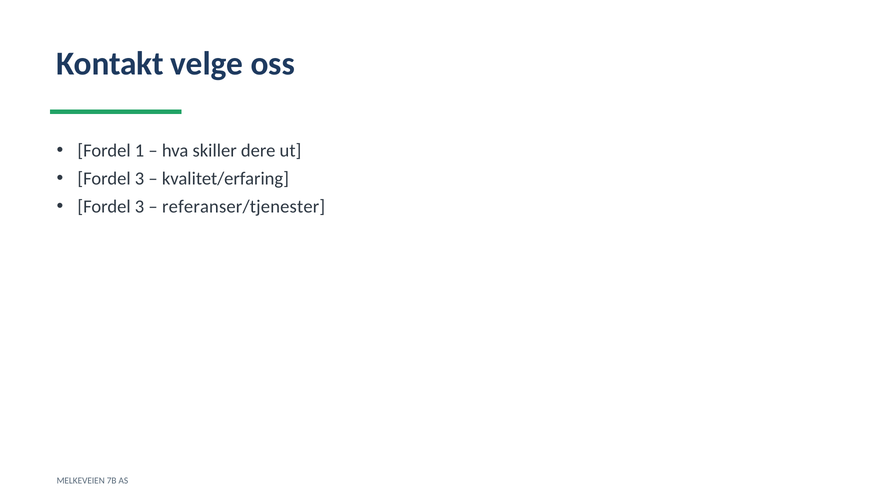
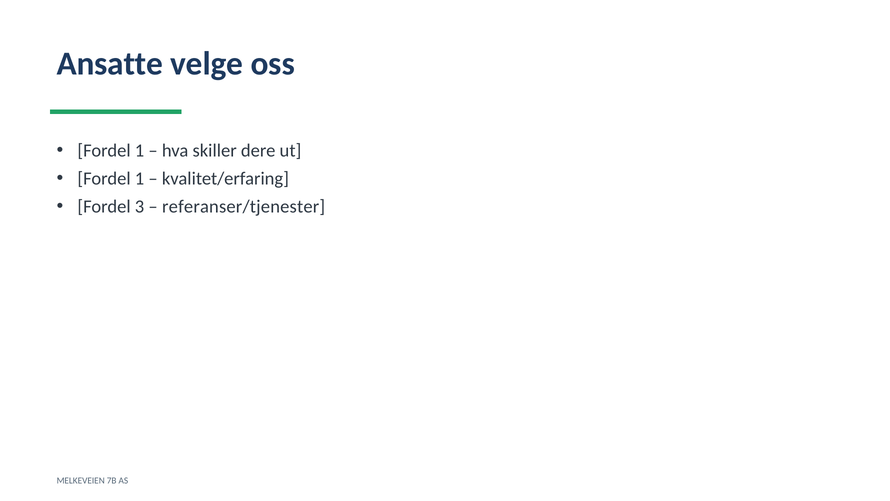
Kontakt: Kontakt -> Ansatte (110, 64)
3: 3 -> 1 (140, 179)
